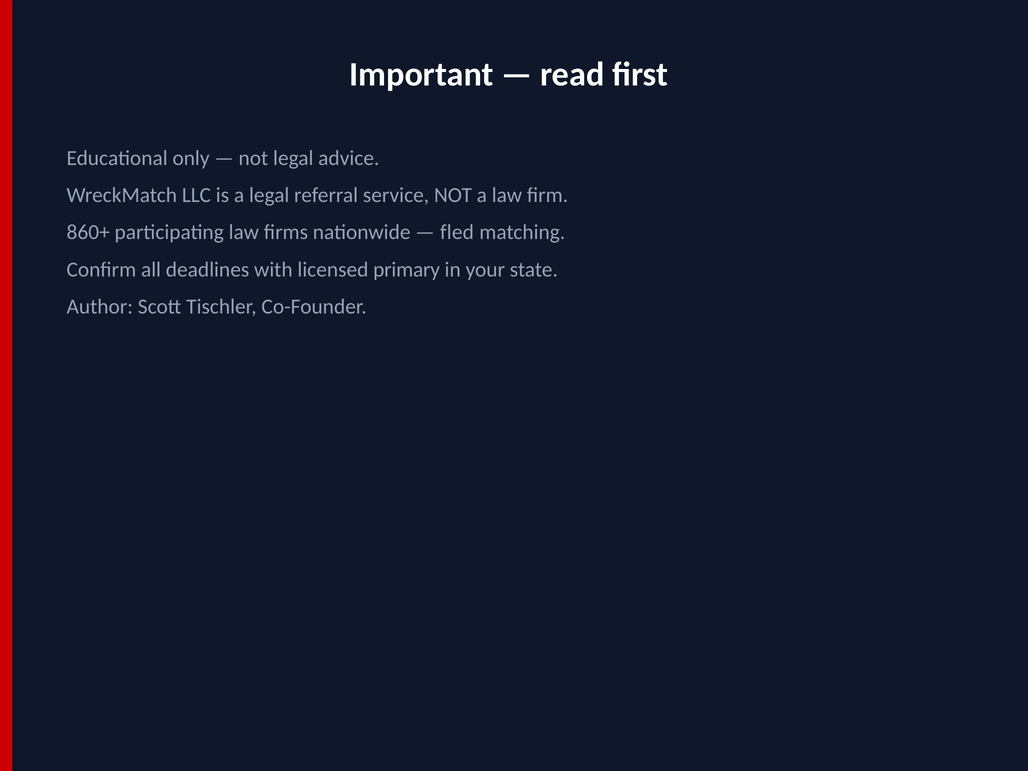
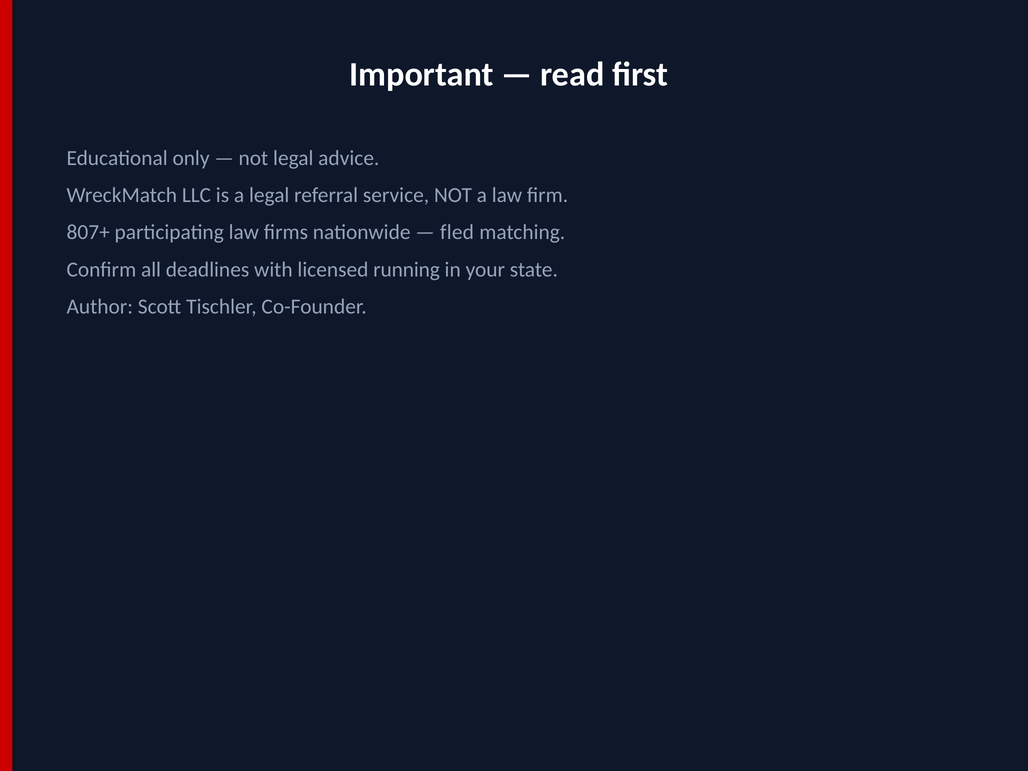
860+: 860+ -> 807+ (88, 232)
primary: primary -> running (407, 270)
